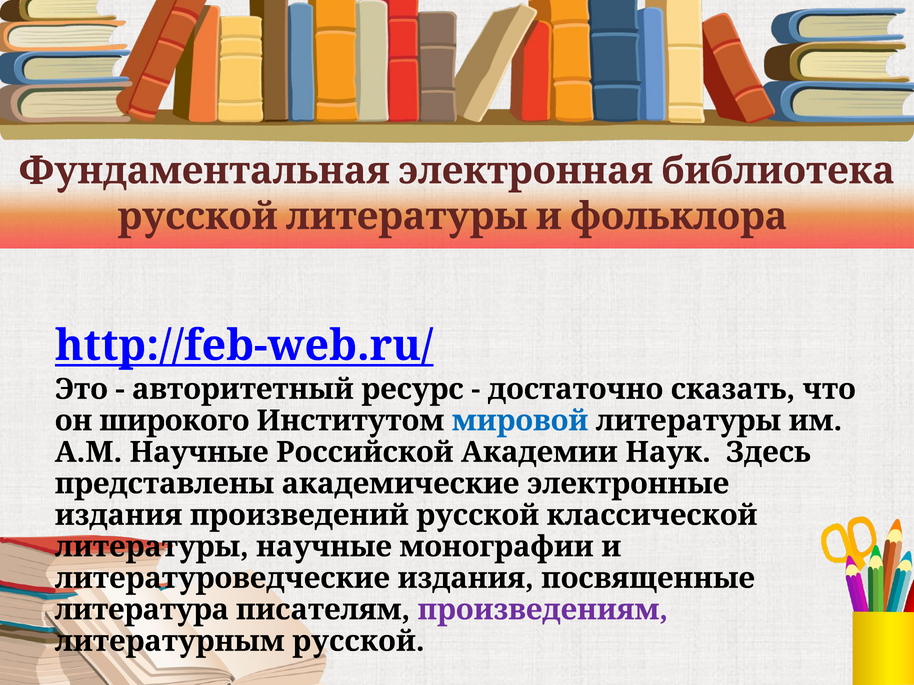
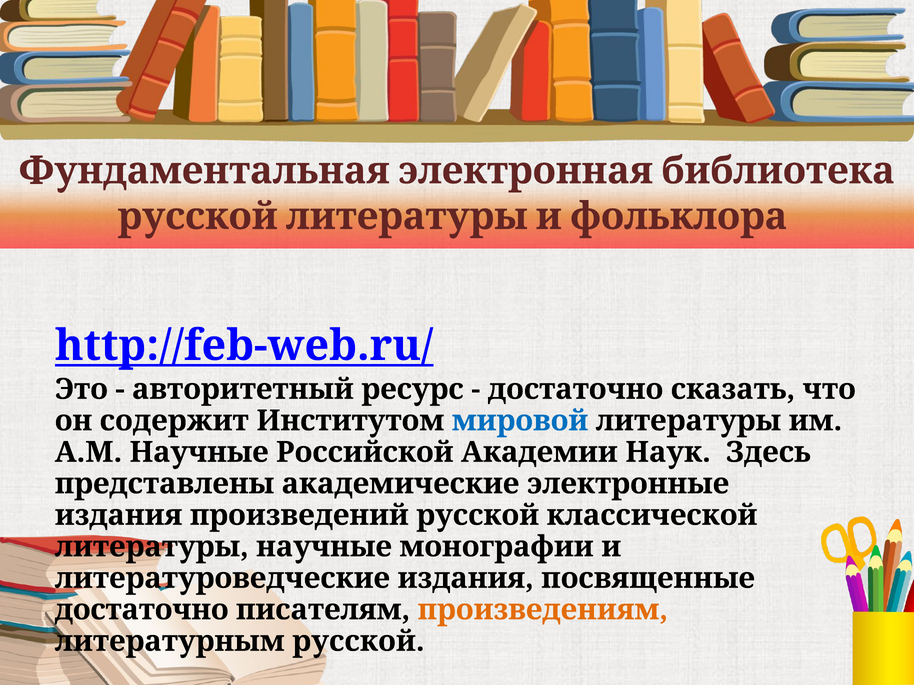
широкого: широкого -> содержит (174, 421)
литература: литература -> достаточно (142, 610)
произведениям colour: purple -> orange (543, 610)
